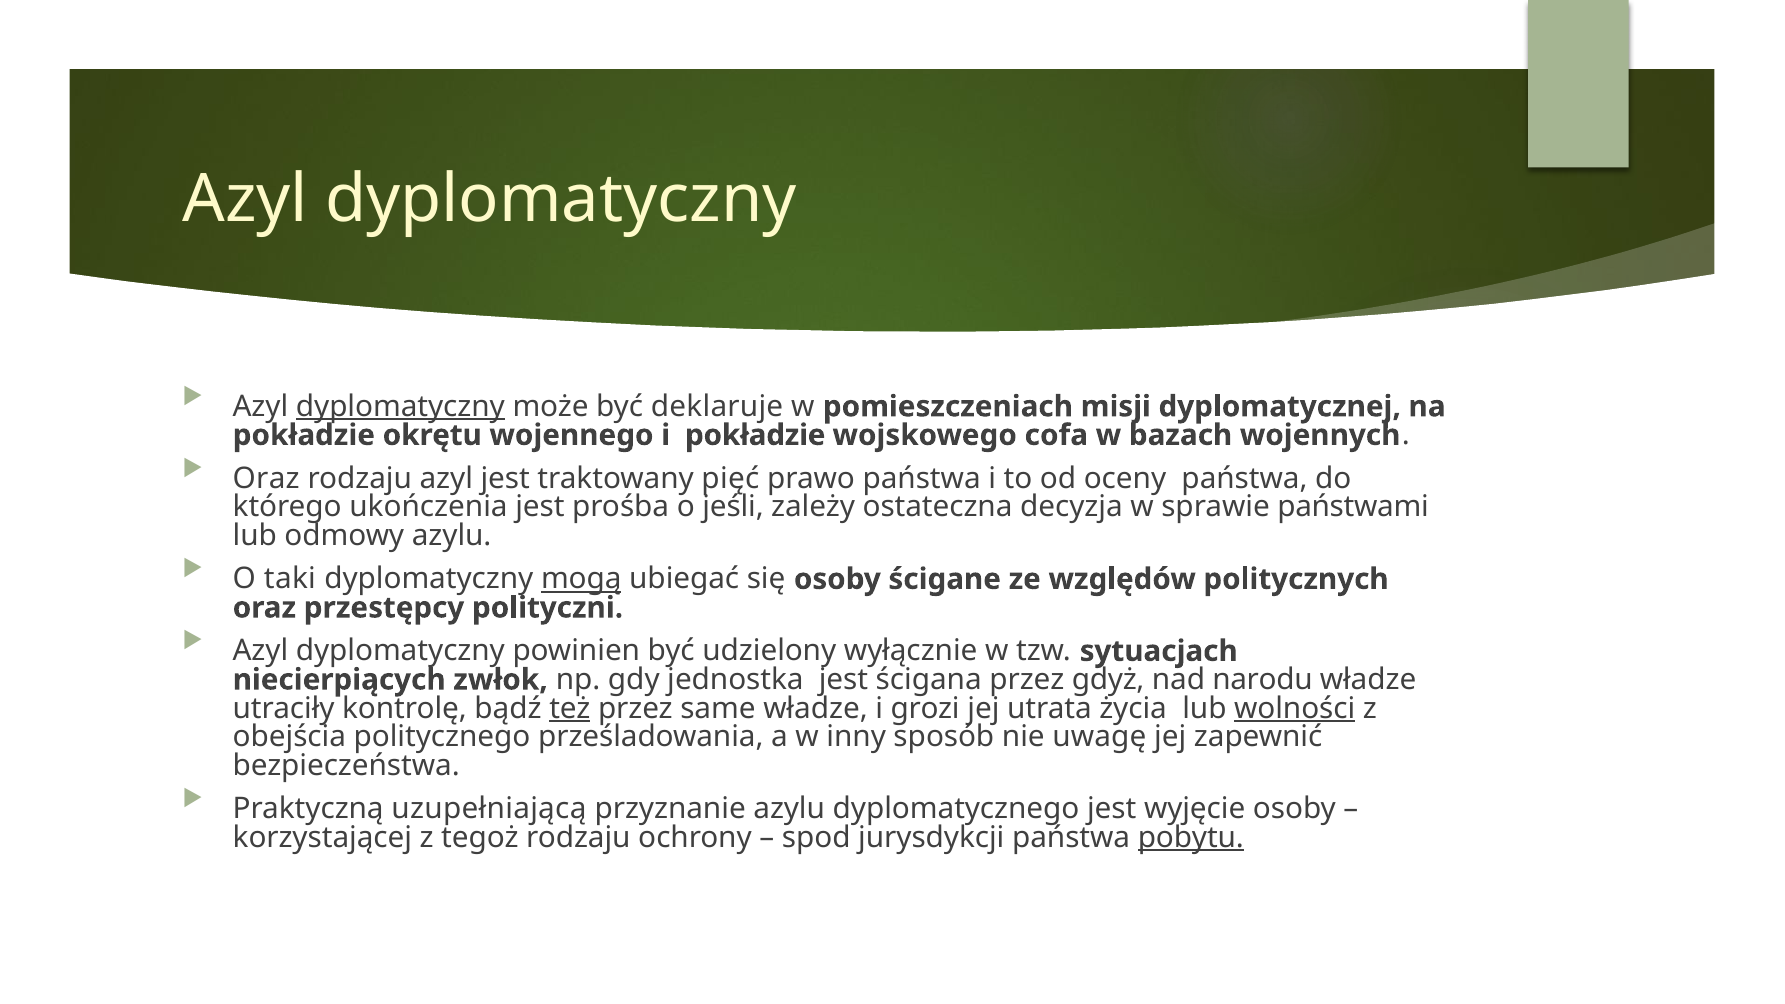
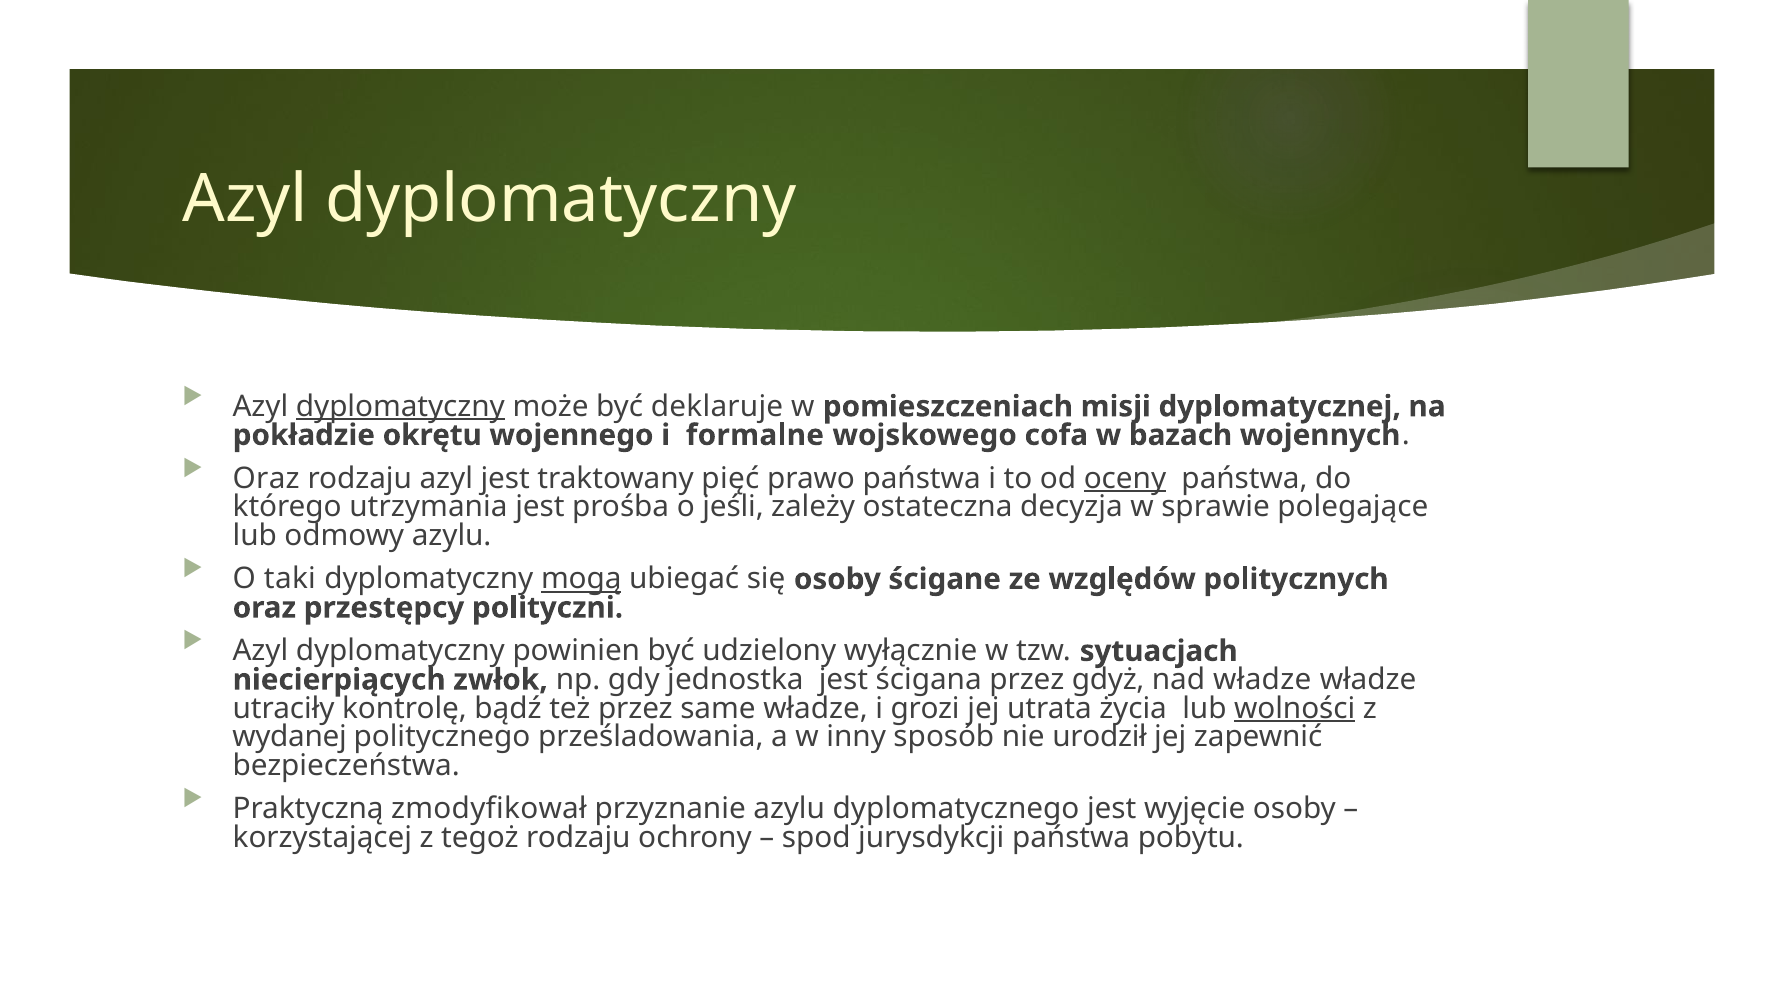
i pokładzie: pokładzie -> formalne (755, 435)
oceny underline: none -> present (1125, 479)
ukończenia: ukończenia -> utrzymania (428, 507)
państwami: państwami -> polegające (1353, 507)
nad narodu: narodu -> władze (1262, 680)
też underline: present -> none (570, 708)
obejścia: obejścia -> wydanej (290, 737)
uwagę: uwagę -> urodził (1100, 737)
uzupełniającą: uzupełniającą -> zmodyfikował (489, 809)
pobytu underline: present -> none (1191, 837)
